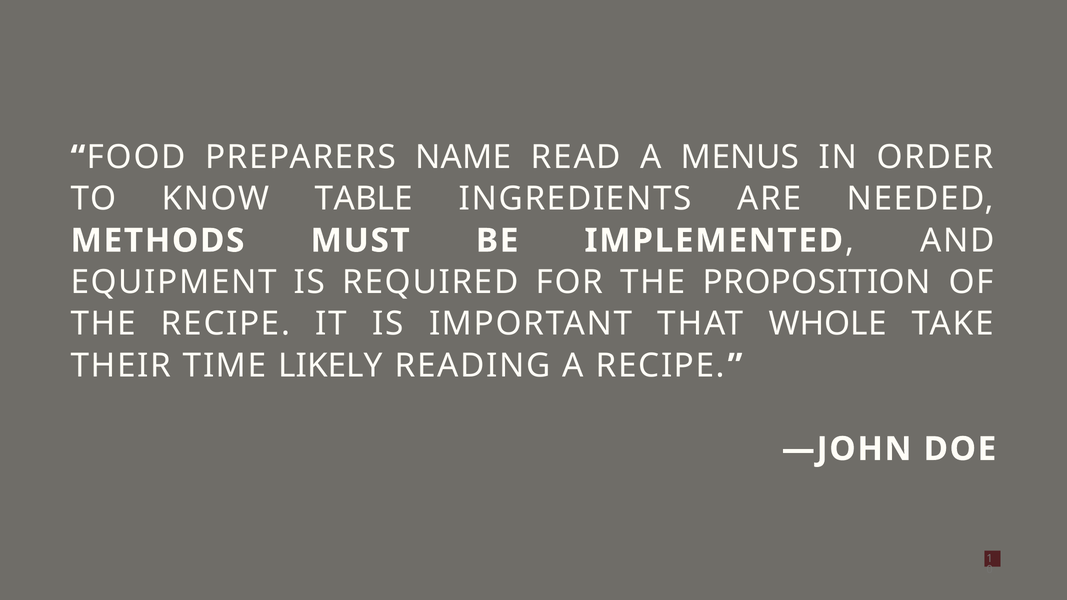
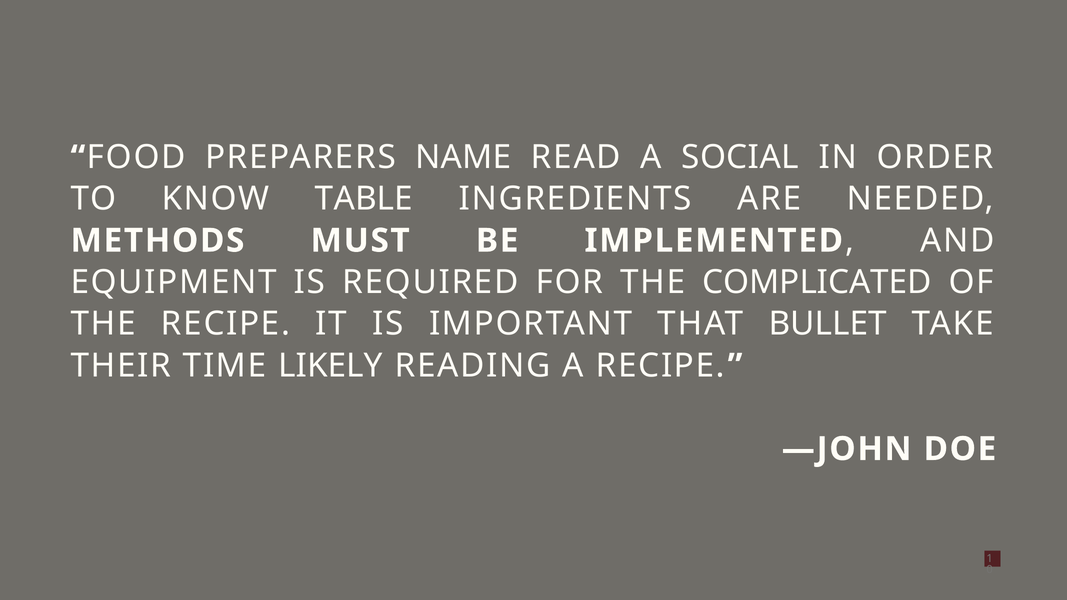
MENUS: MENUS -> SOCIAL (740, 157)
PROPOSITION: PROPOSITION -> COMPLICATED (817, 282)
WHOLE: WHOLE -> BULLET (828, 324)
